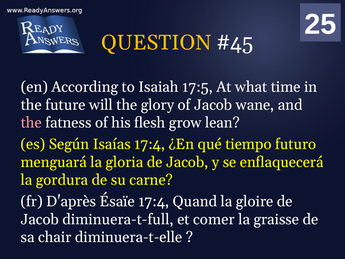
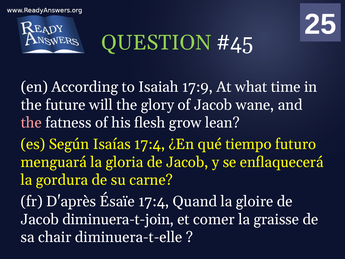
QUESTION colour: yellow -> light green (156, 43)
17:5: 17:5 -> 17:9 (197, 87)
diminuera-t-full: diminuera-t-full -> diminuera-t-join (118, 219)
